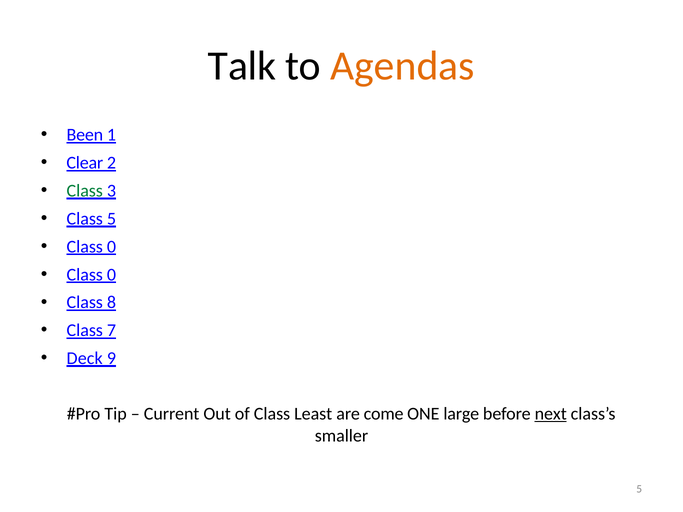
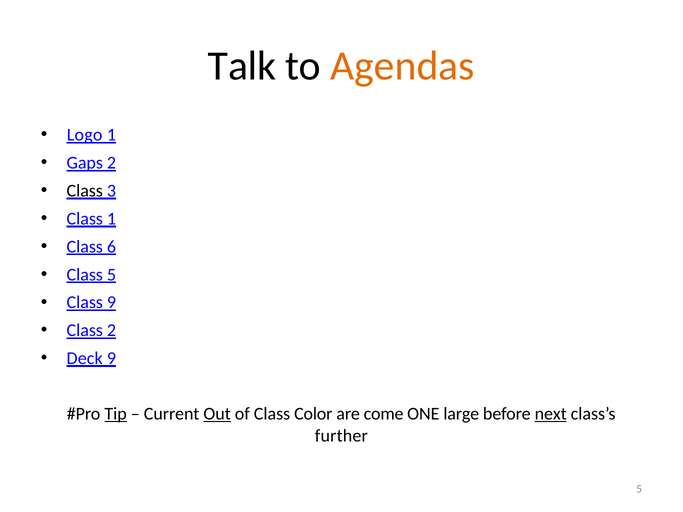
Been: Been -> Logo (85, 135)
Clear: Clear -> Gaps (85, 163)
Class colour: green -> black (85, 191)
Class 5: 5 -> 1 (112, 219)
0: 0 -> 6 (112, 247)
0: 0 -> 5 (112, 275)
Class 8: 8 -> 9 (112, 303)
Class 7: 7 -> 2 (112, 331)
Tip underline: none -> present (116, 414)
Out underline: none -> present (217, 414)
Least: Least -> Color (313, 414)
smaller: smaller -> further (341, 436)
